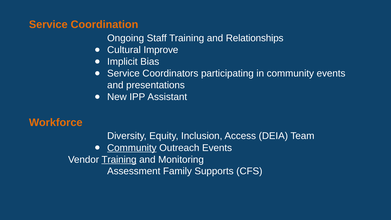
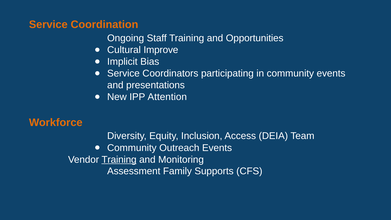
Relationships: Relationships -> Opportunities (255, 38)
Assistant: Assistant -> Attention (167, 97)
Community underline: present -> none (132, 148)
